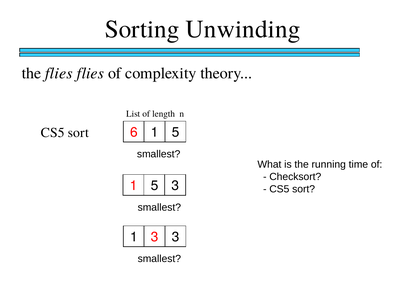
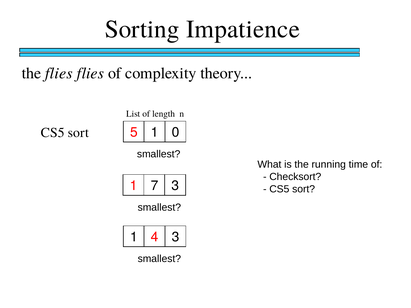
Unwinding: Unwinding -> Impatience (243, 29)
6: 6 -> 5 (134, 132)
5: 5 -> 0 (176, 132)
5: 5 -> 7 (154, 186)
1 3: 3 -> 4 (155, 237)
